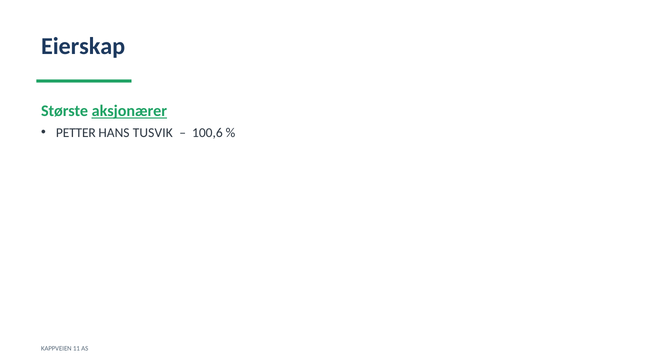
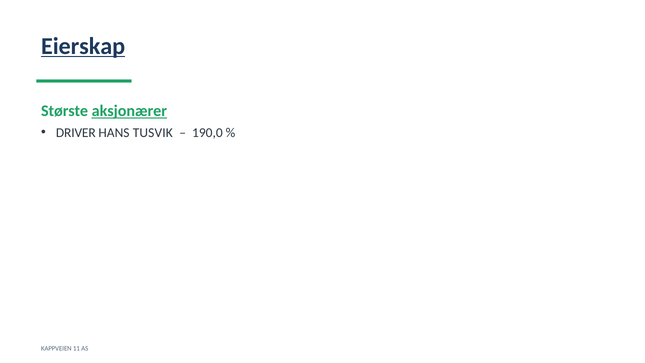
Eierskap underline: none -> present (83, 46)
PETTER: PETTER -> DRIVER (76, 133)
100,6: 100,6 -> 190,0 (207, 133)
